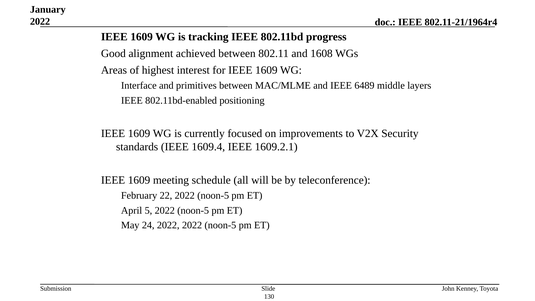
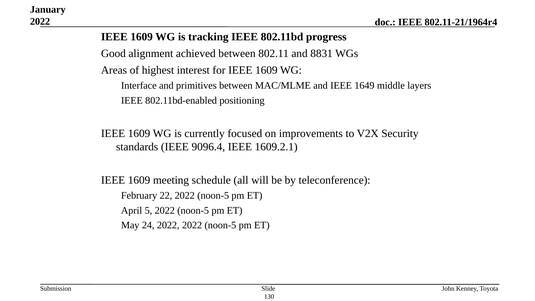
1608: 1608 -> 8831 (322, 54)
6489: 6489 -> 1649 (364, 86)
1609.4: 1609.4 -> 9096.4 (208, 147)
